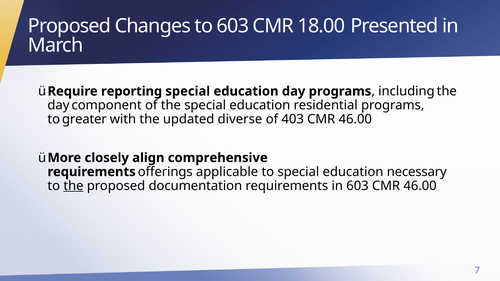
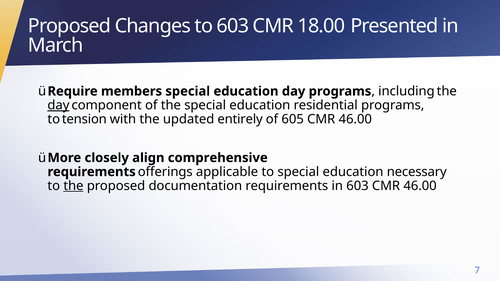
reporting: reporting -> members (132, 91)
day underline: none -> present (58, 105)
greater: greater -> tension (84, 119)
diverse: diverse -> entirely (240, 119)
403: 403 -> 605 (293, 119)
